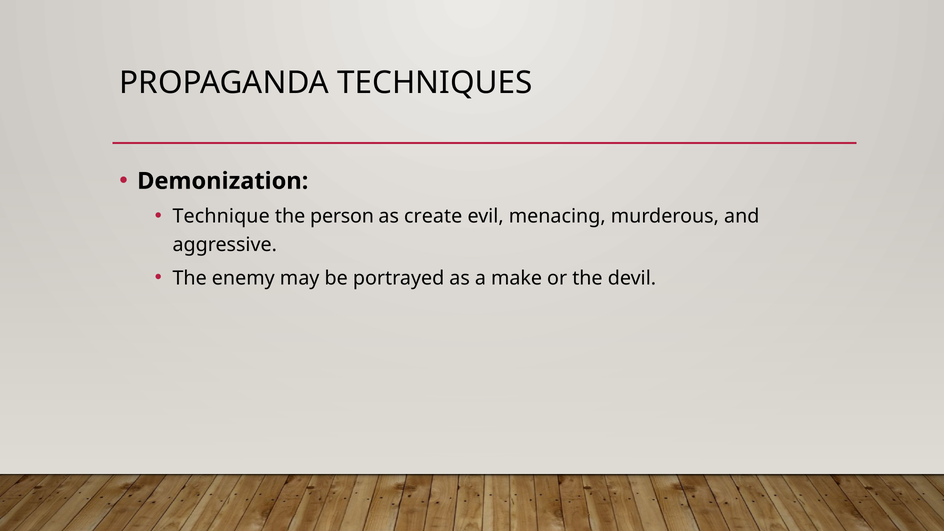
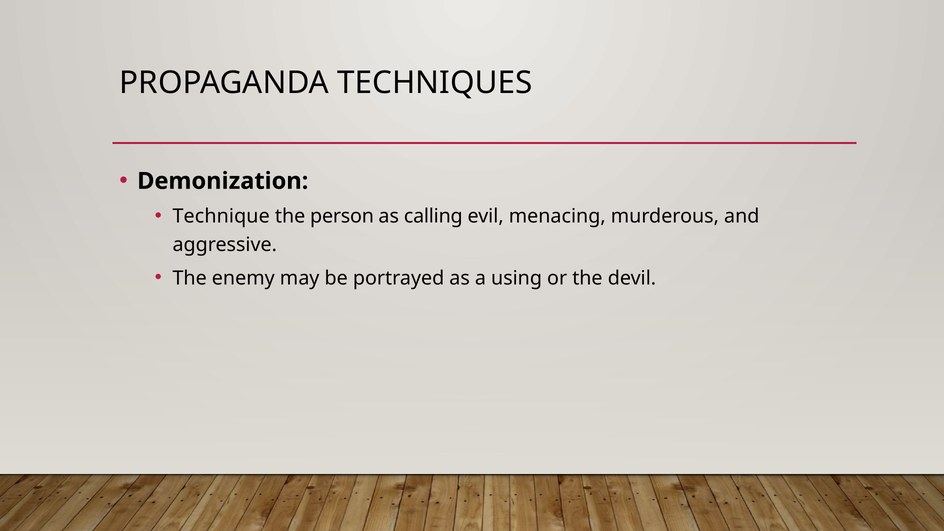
create: create -> calling (433, 216)
make: make -> using (517, 278)
